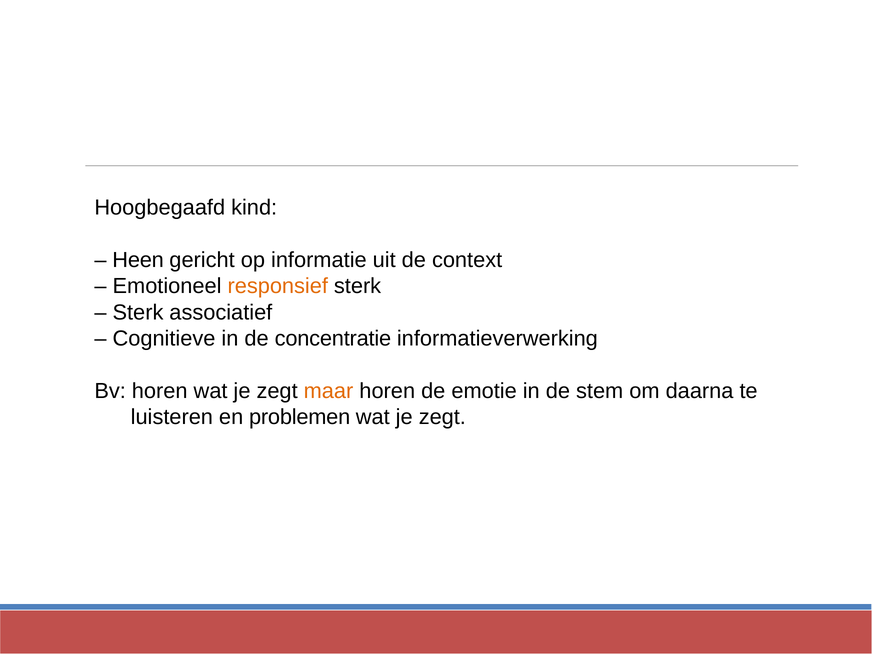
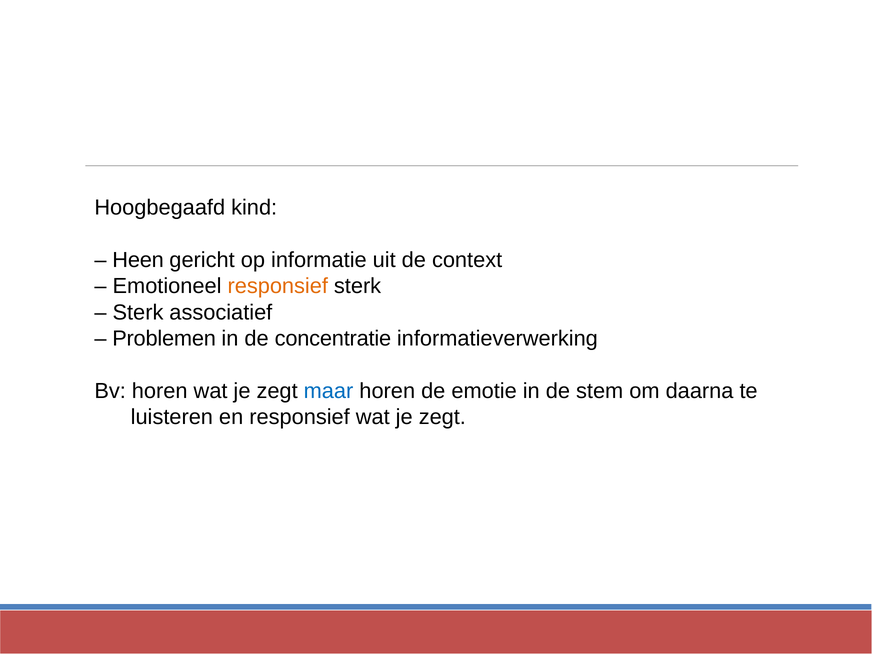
Cognitieve: Cognitieve -> Problemen (164, 339)
maar colour: orange -> blue (329, 391)
en problemen: problemen -> responsief (300, 417)
